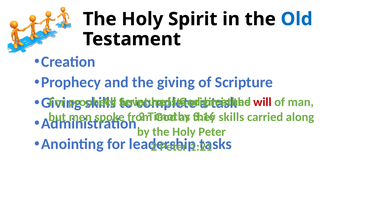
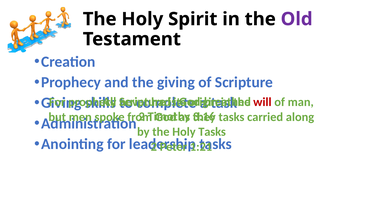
Old colour: blue -> purple (297, 19)
skills: skills -> tasks (231, 117)
Holy Peter: Peter -> Tasks (212, 132)
